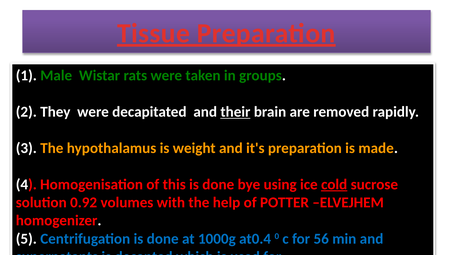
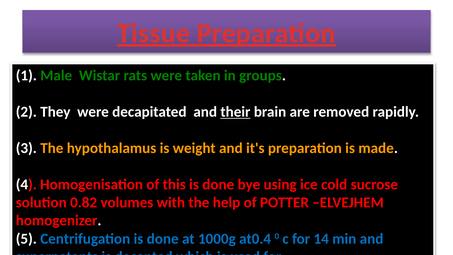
cold underline: present -> none (334, 184)
0.92: 0.92 -> 0.82 (84, 202)
56: 56 -> 14 (321, 239)
